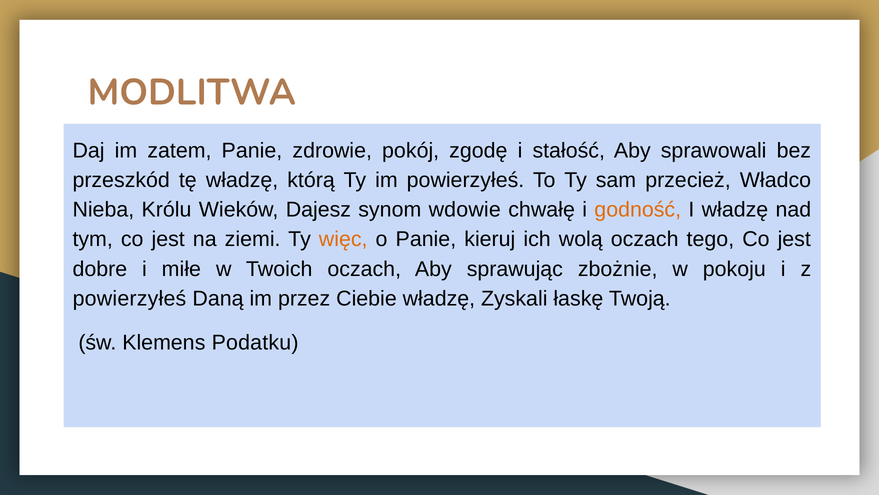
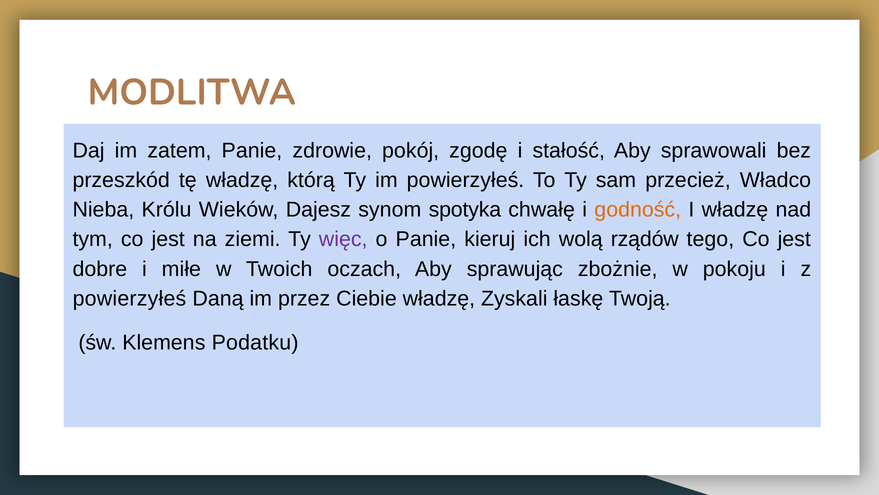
wdowie: wdowie -> spotyka (465, 210)
więc colour: orange -> purple (343, 239)
wolą oczach: oczach -> rządów (645, 239)
